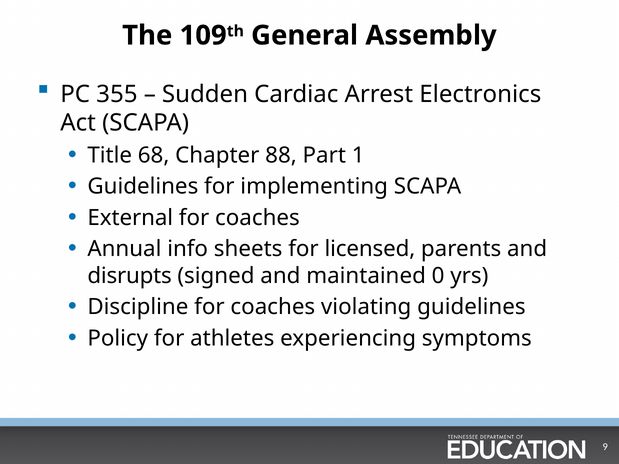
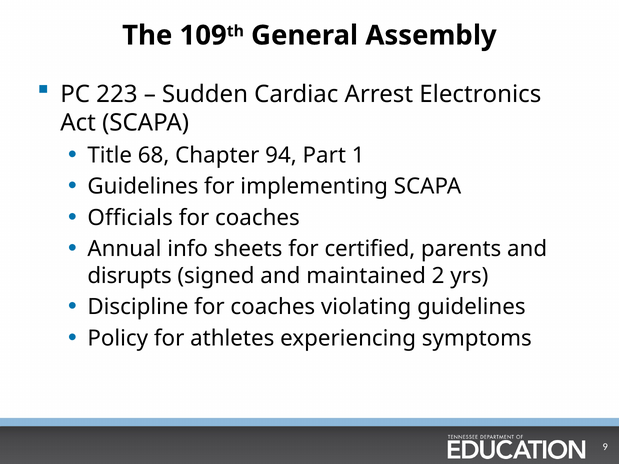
355: 355 -> 223 (117, 94)
88: 88 -> 94 (281, 155)
External: External -> Officials (130, 218)
licensed: licensed -> certified (370, 249)
0: 0 -> 2 (438, 276)
